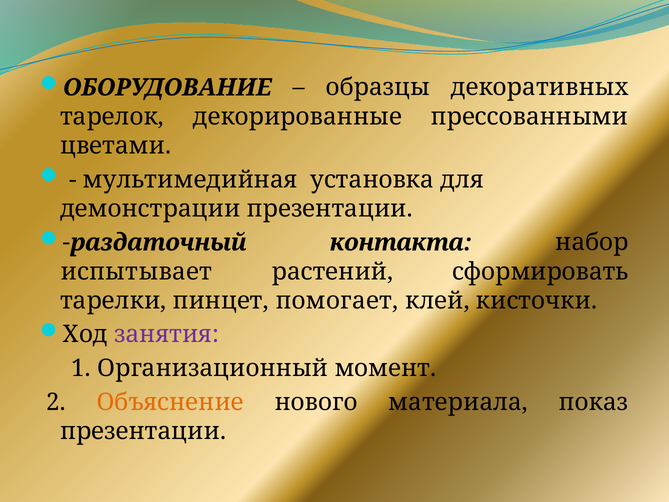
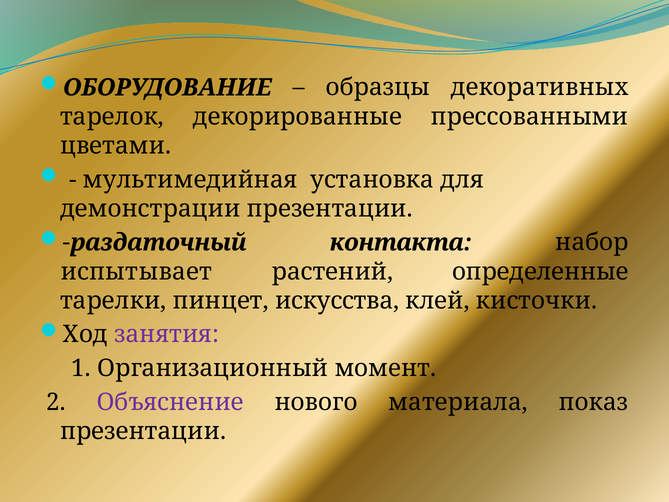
сформировать: сформировать -> определенные (540, 271)
помогает: помогает -> искусства (337, 300)
Объяснение colour: orange -> purple (170, 402)
